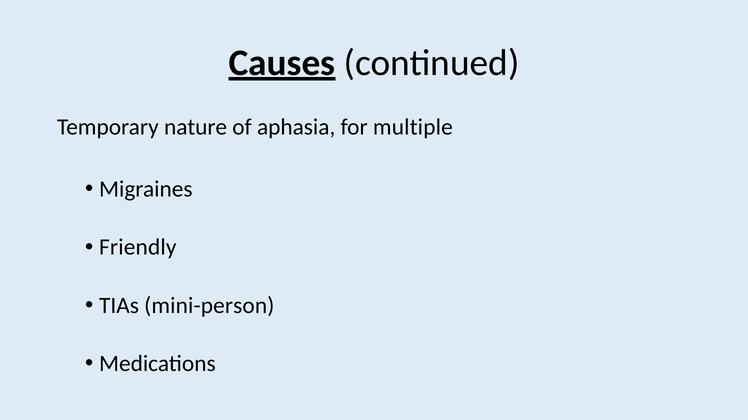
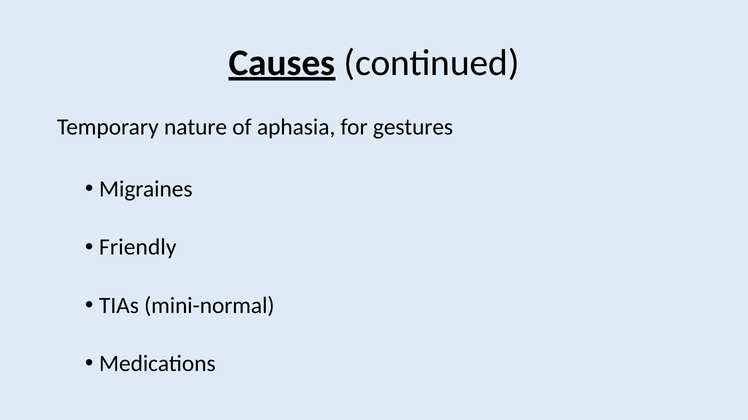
multiple: multiple -> gestures (413, 127)
mini-person: mini-person -> mini-normal (209, 306)
